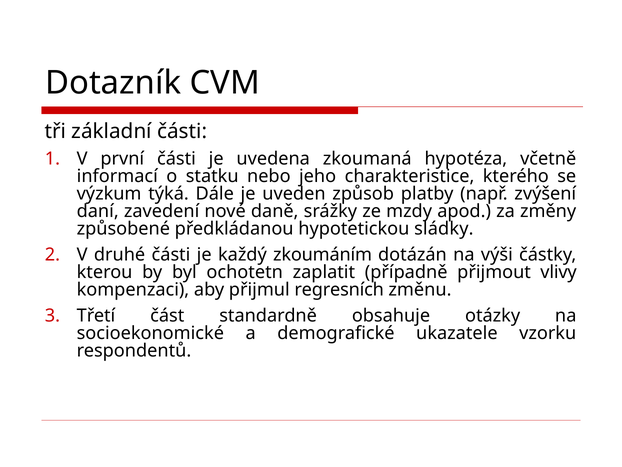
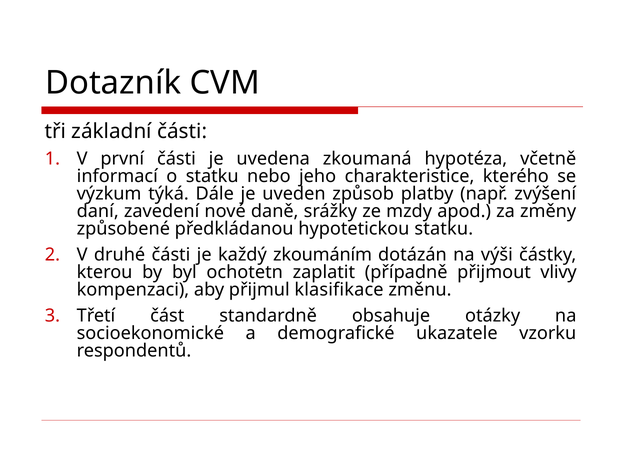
hypotetickou sládky: sládky -> statku (444, 228)
regresních: regresních -> klasifikace (339, 289)
